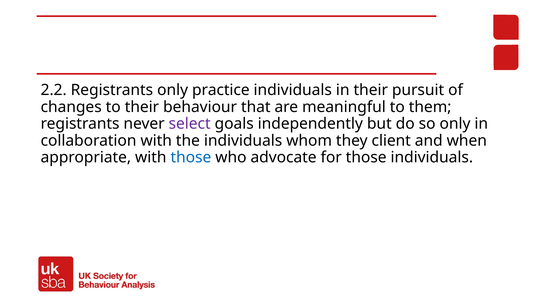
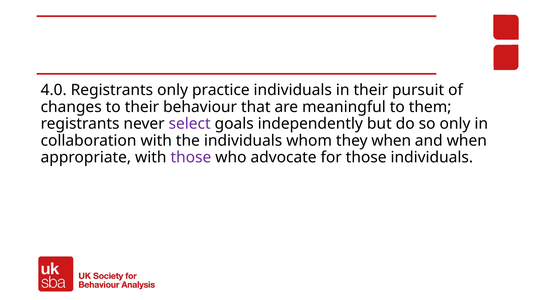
2.2: 2.2 -> 4.0 (54, 90)
they client: client -> when (391, 140)
those colour: blue -> purple (191, 157)
